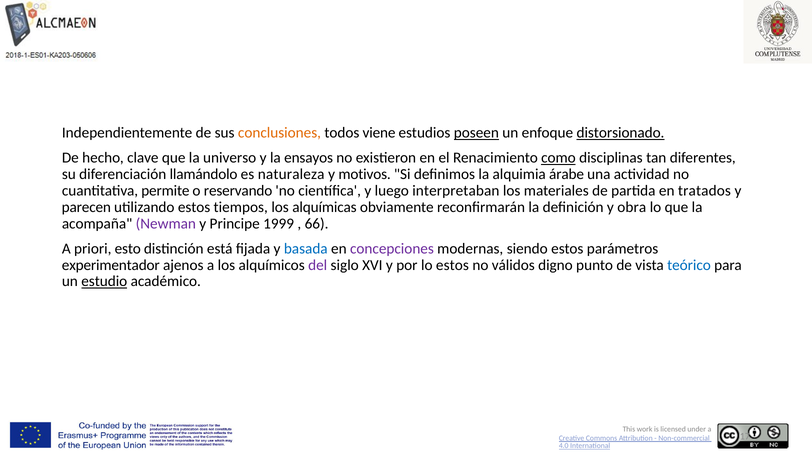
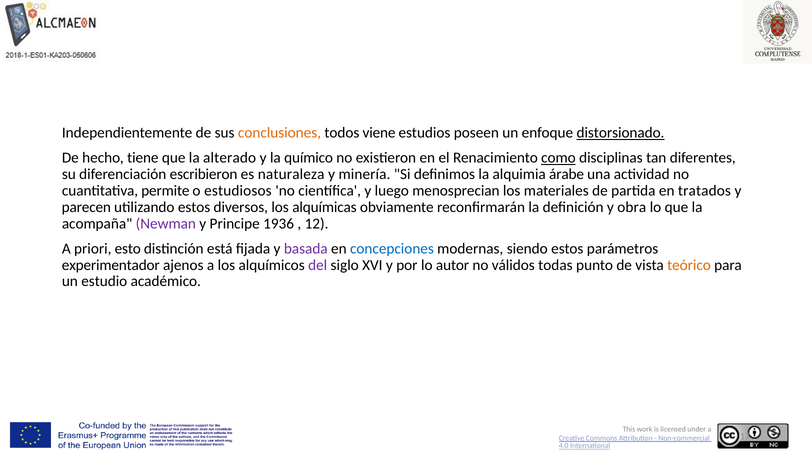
poseen underline: present -> none (476, 133)
clave: clave -> tiene (143, 158)
universo: universo -> alterado (230, 158)
ensayos: ensayos -> químico (309, 158)
llamándolo: llamándolo -> escribieron (204, 174)
motivos: motivos -> minería (364, 174)
reservando: reservando -> estudiosos (238, 191)
interpretaban: interpretaban -> menosprecian (456, 191)
tiempos: tiempos -> diversos (241, 207)
1999: 1999 -> 1936 (279, 223)
66: 66 -> 12 (317, 223)
basada colour: blue -> purple (306, 248)
concepciones colour: purple -> blue (392, 248)
lo estos: estos -> autor (453, 265)
digno: digno -> todas (555, 265)
teórico colour: blue -> orange (689, 265)
estudio underline: present -> none (104, 281)
